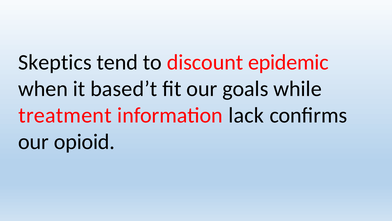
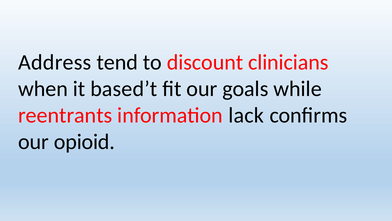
Skeptics: Skeptics -> Address (55, 62)
epidemic: epidemic -> clinicians (288, 62)
treatment: treatment -> reentrants (65, 115)
